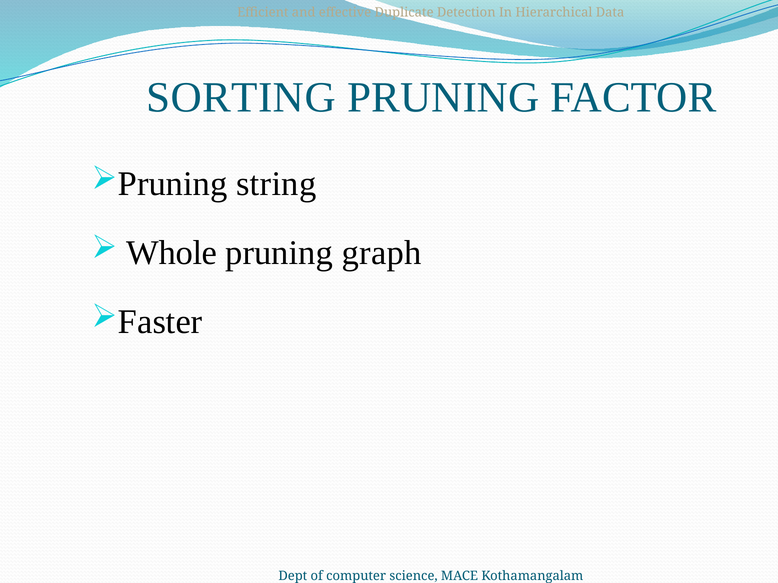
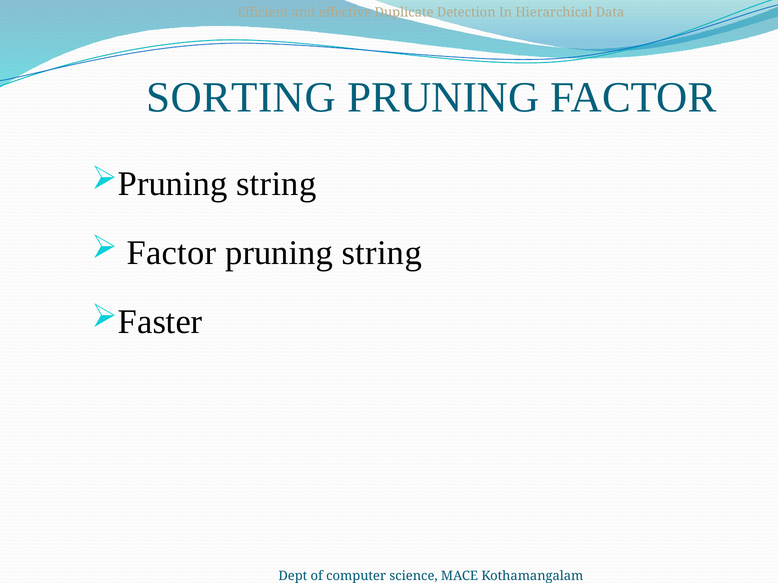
Whole: Whole -> Factor (171, 253)
pruning graph: graph -> string (382, 253)
